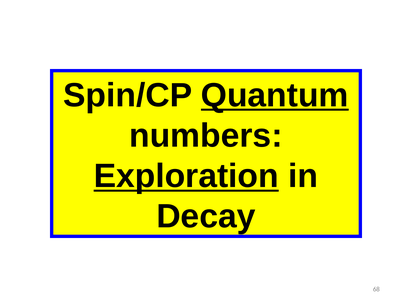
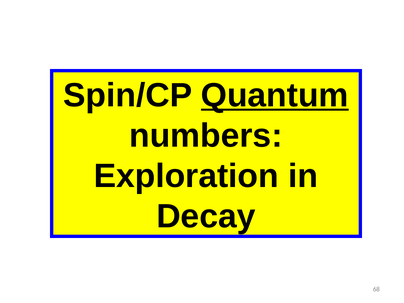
Exploration underline: present -> none (186, 176)
